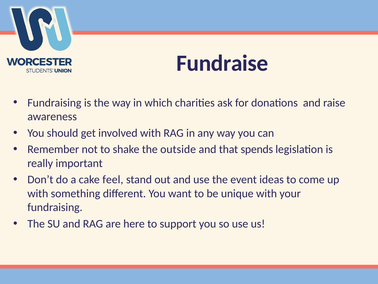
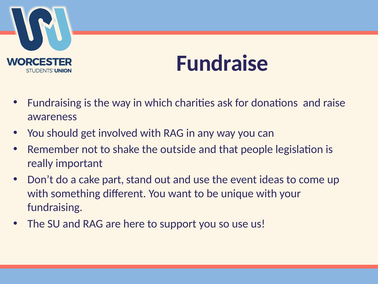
spends: spends -> people (257, 149)
feel: feel -> part (113, 179)
